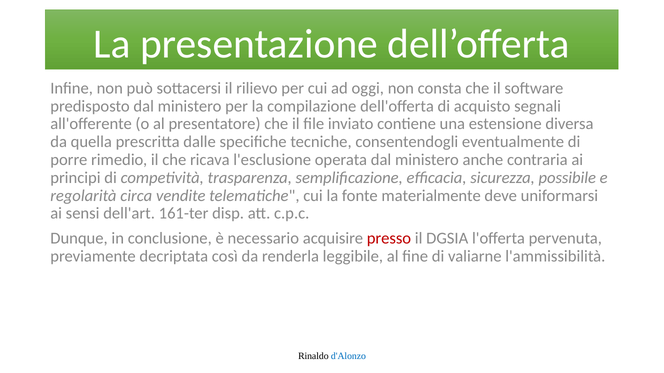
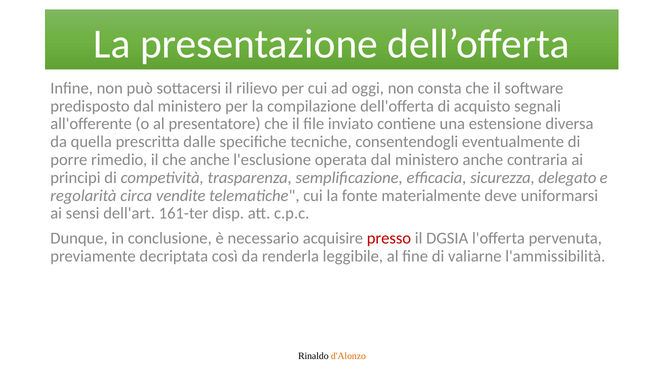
che ricava: ricava -> anche (210, 160)
possibile: possibile -> delegato (567, 178)
d'Alonzo colour: blue -> orange (348, 357)
